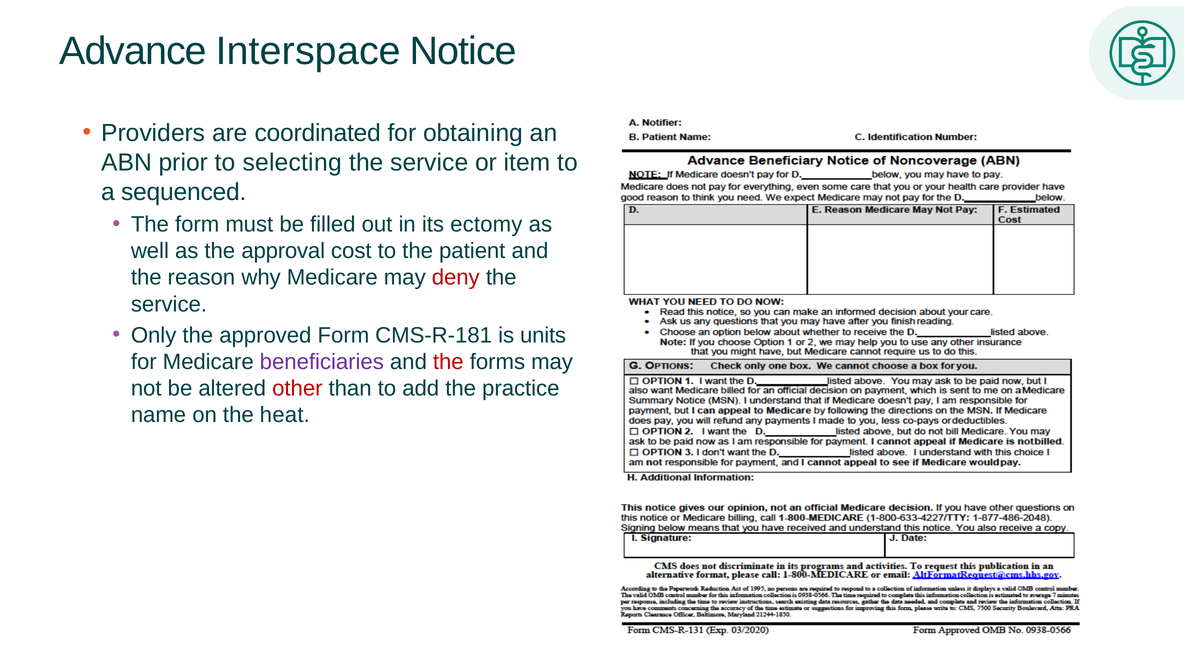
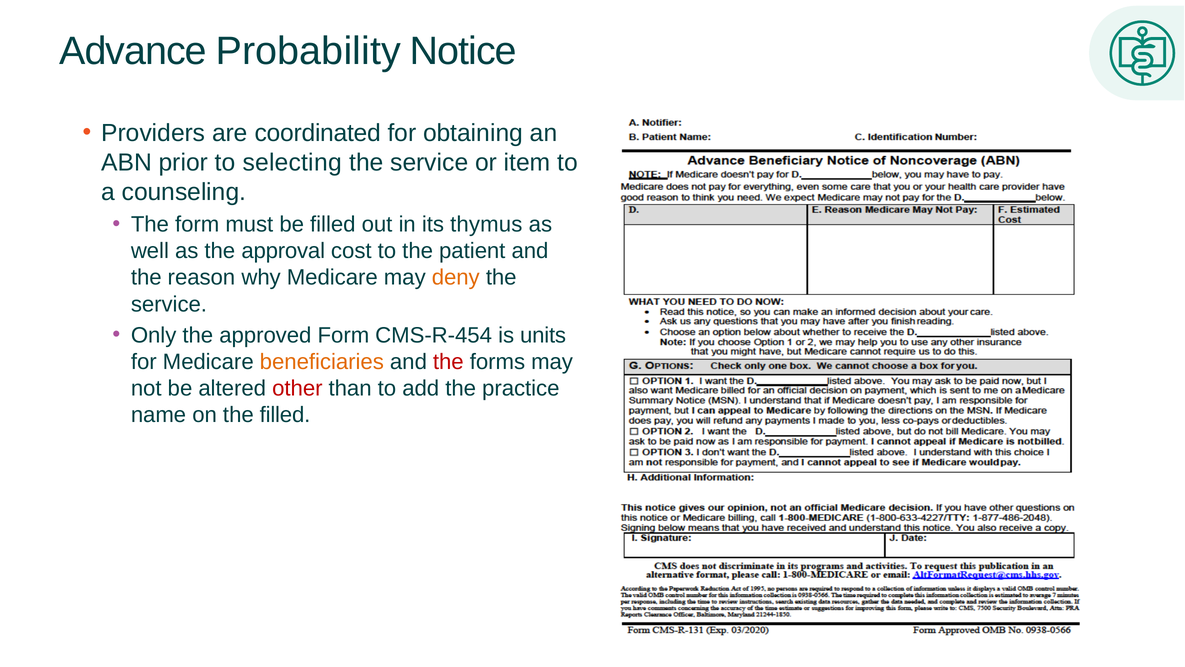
Interspace: Interspace -> Probability (308, 51)
sequenced: sequenced -> counseling (184, 192)
ectomy: ectomy -> thymus (486, 224)
deny colour: red -> orange (456, 277)
CMS-R-181: CMS-R-181 -> CMS-R-454 (434, 335)
beneficiaries colour: purple -> orange (322, 362)
the heat: heat -> filled (285, 415)
